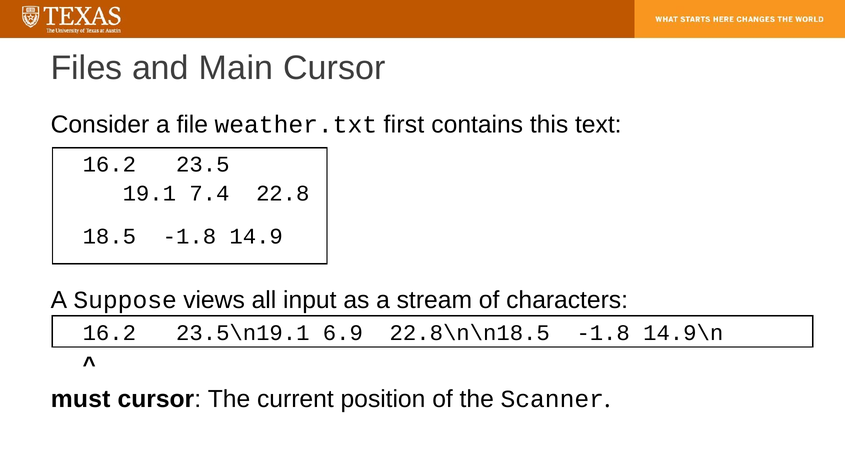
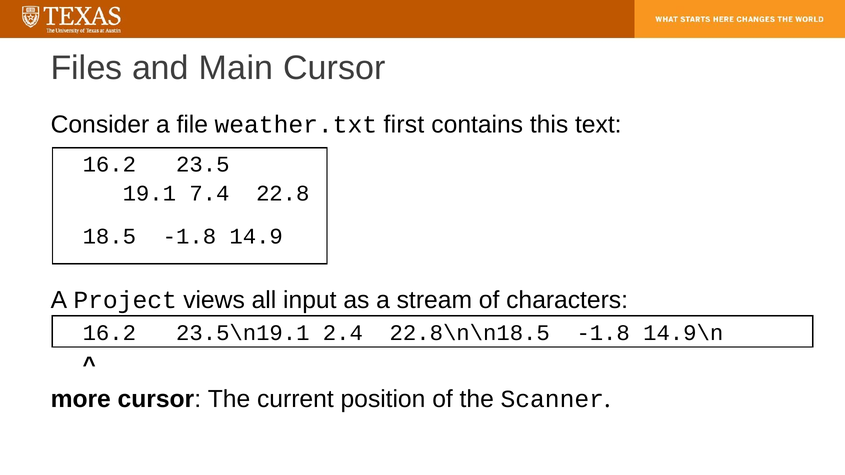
Suppose: Suppose -> Project (125, 300)
6.9: 6.9 -> 2.4 (343, 333)
must: must -> more (81, 399)
